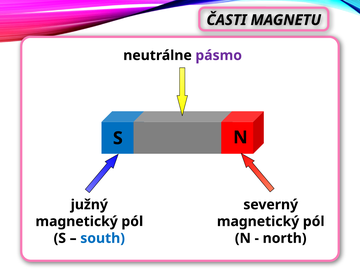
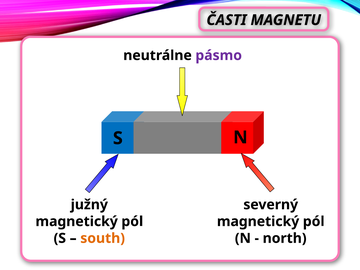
south colour: blue -> orange (103, 238)
